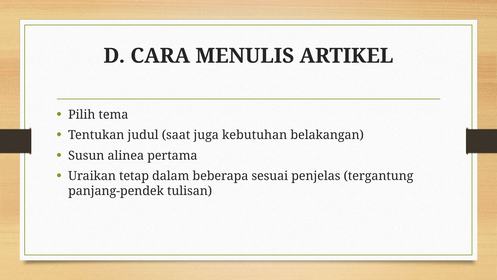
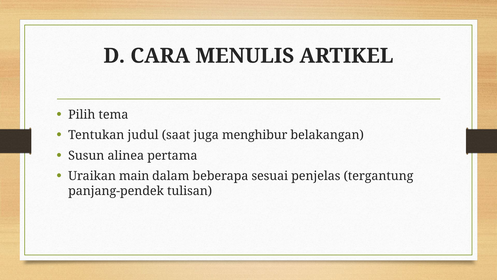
kebutuhan: kebutuhan -> menghibur (255, 135)
tetap: tetap -> main (134, 176)
